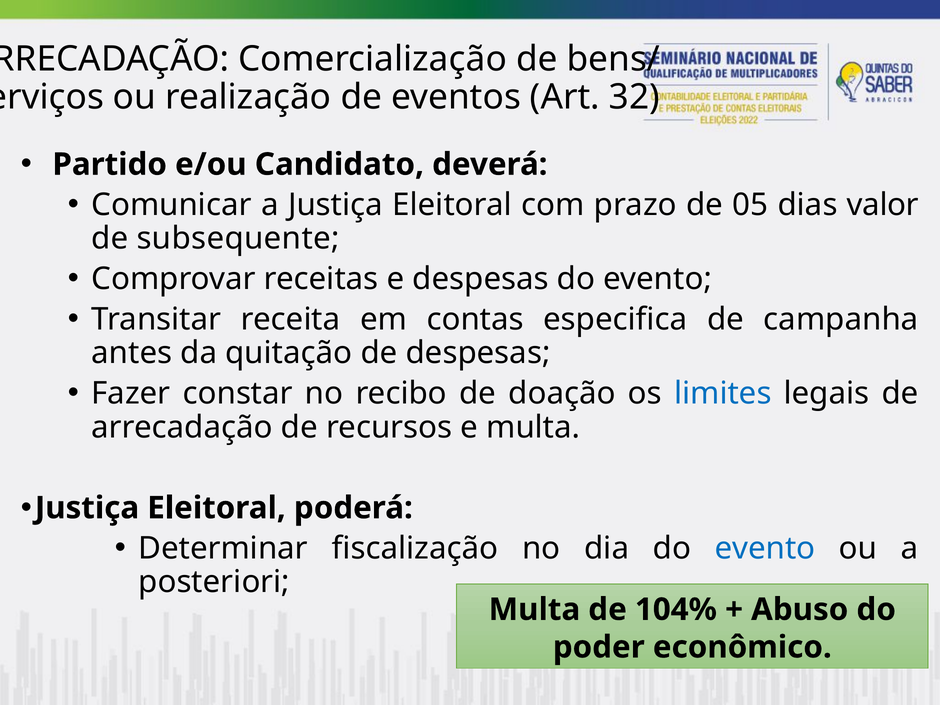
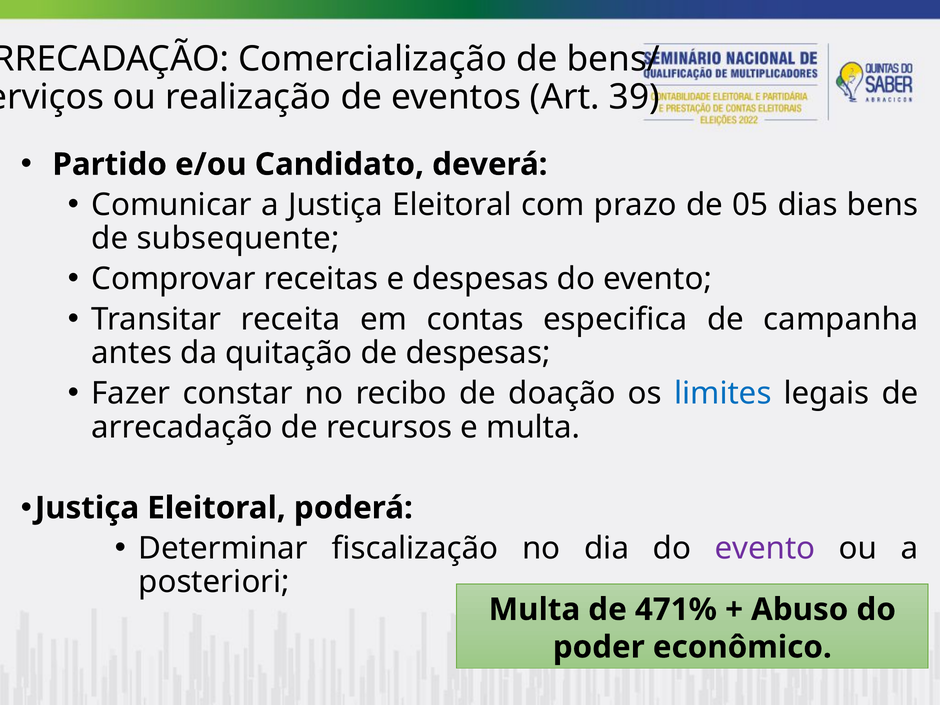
32: 32 -> 39 (634, 97)
valor: valor -> bens (883, 205)
evento colour: blue -> purple (765, 548)
104%: 104% -> 471% (676, 610)
